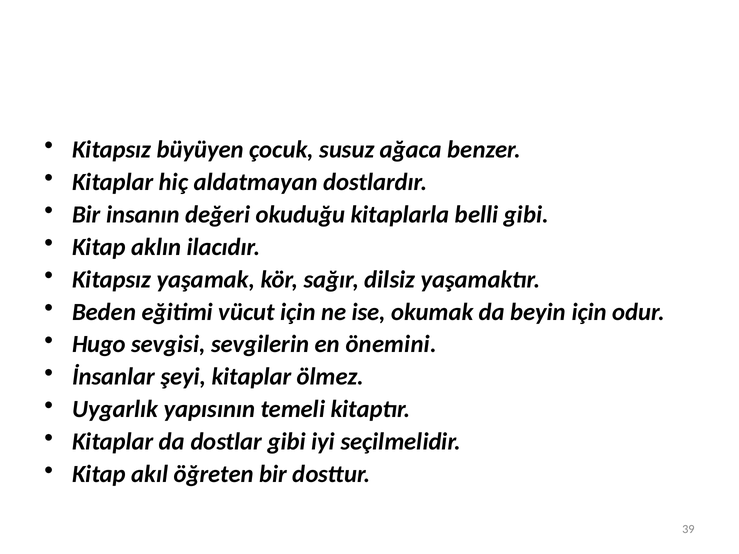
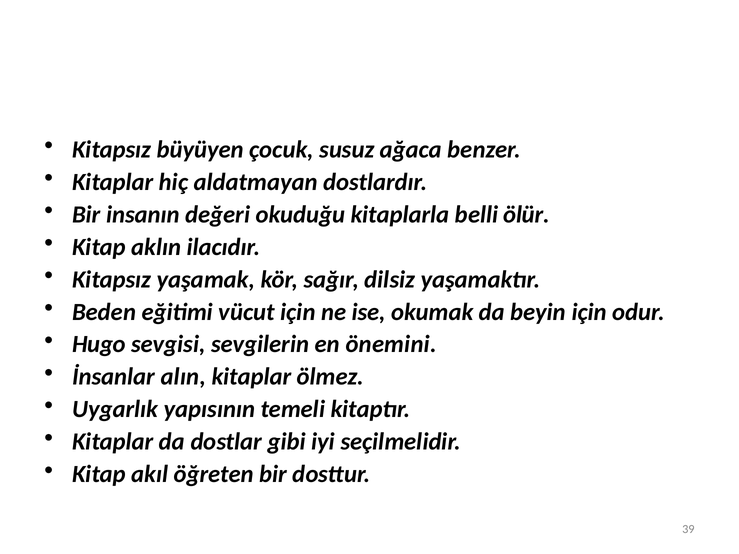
belli gibi: gibi -> ölür (527, 215)
şeyi: şeyi -> alın (183, 377)
